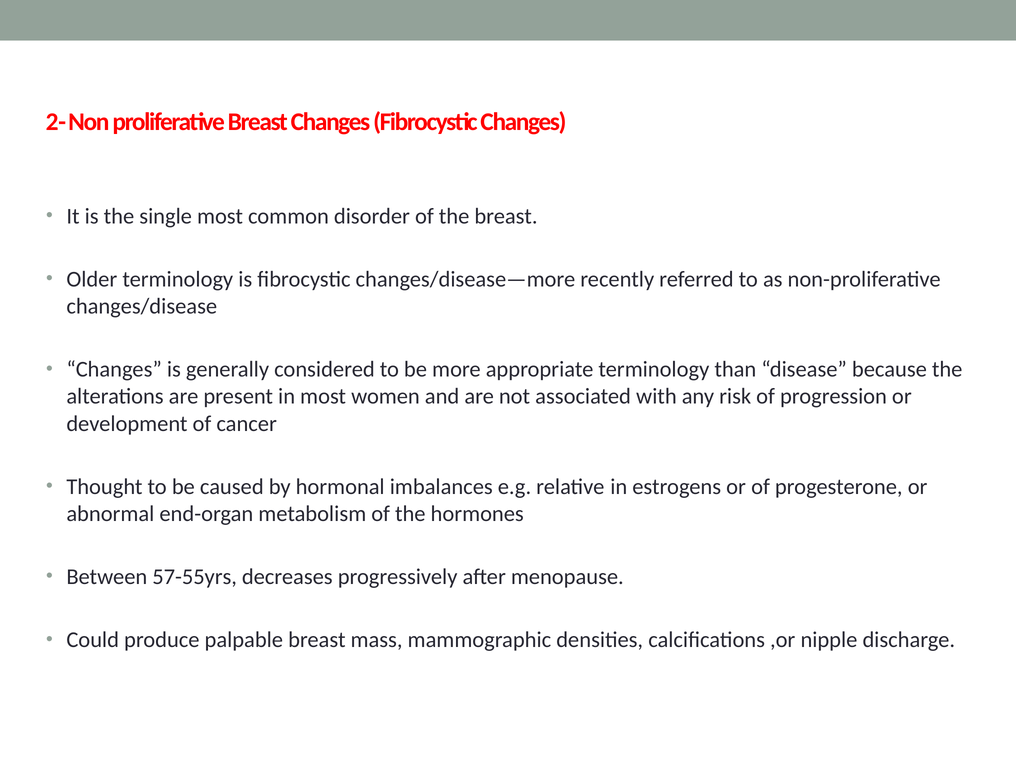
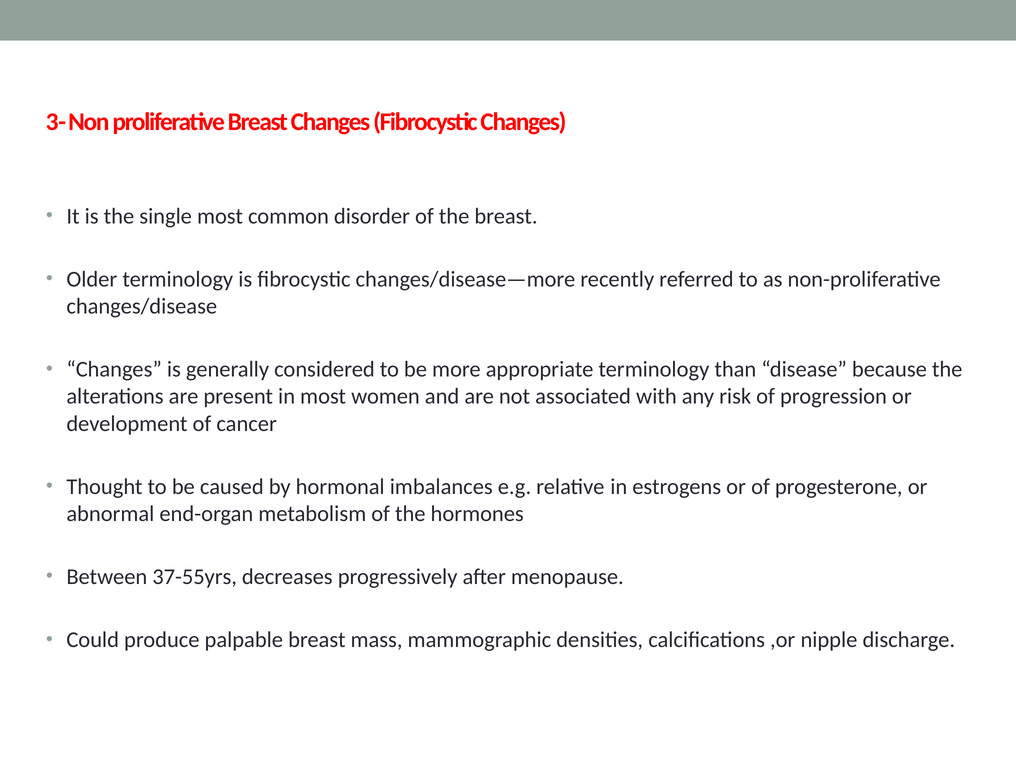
2-: 2- -> 3- (56, 122)
57-55yrs: 57-55yrs -> 37-55yrs (195, 577)
